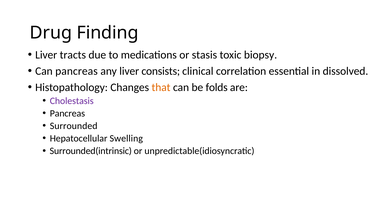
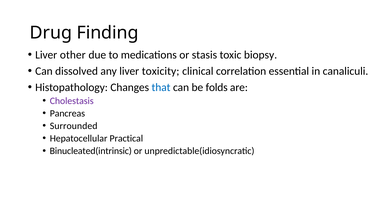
tracts: tracts -> other (73, 55)
Can pancreas: pancreas -> dissolved (77, 71)
consists: consists -> toxicity (161, 71)
dissolved: dissolved -> canaliculi (345, 71)
that colour: orange -> blue (161, 87)
Swelling: Swelling -> Practical (126, 138)
Surrounded(intrinsic: Surrounded(intrinsic -> Binucleated(intrinsic (91, 151)
